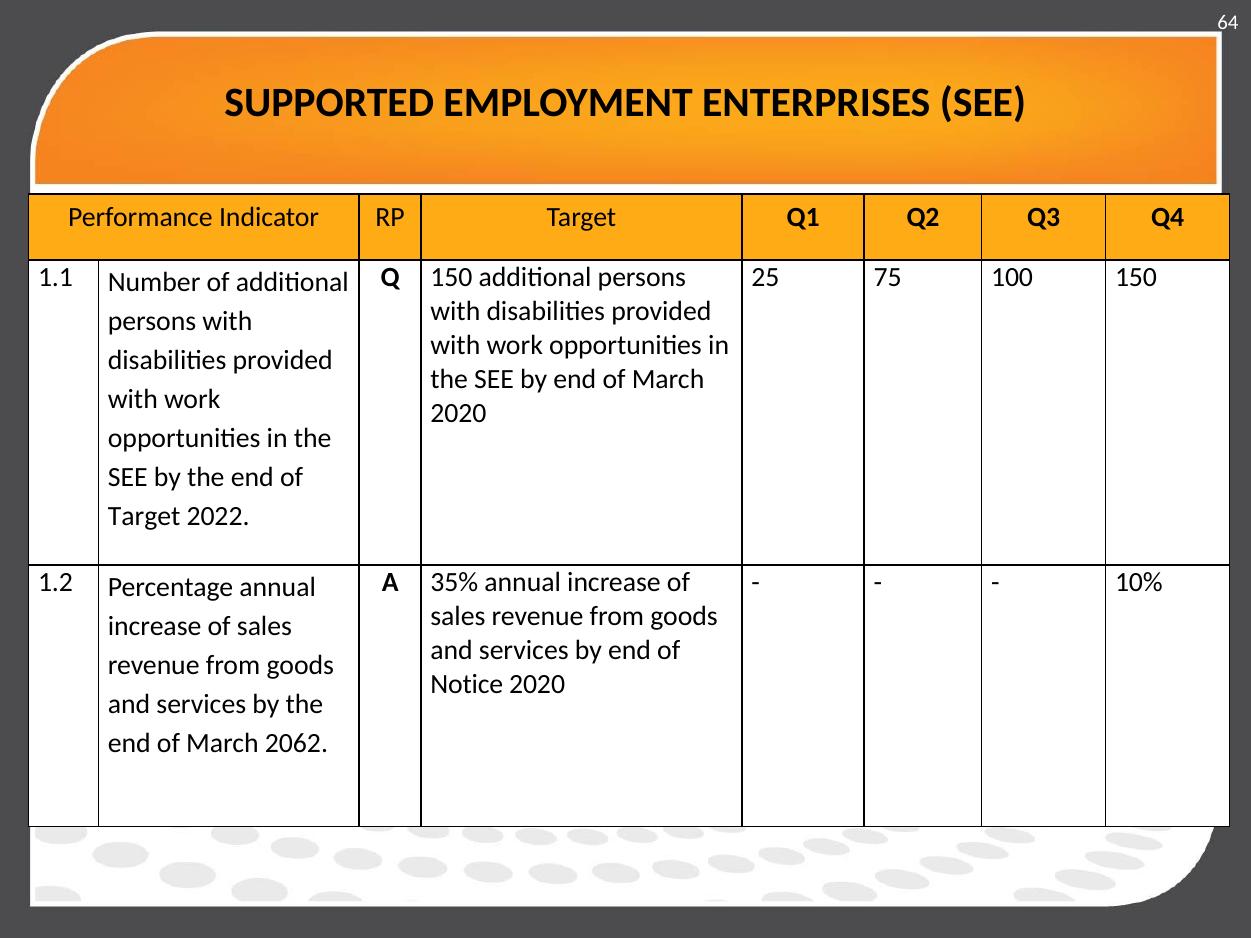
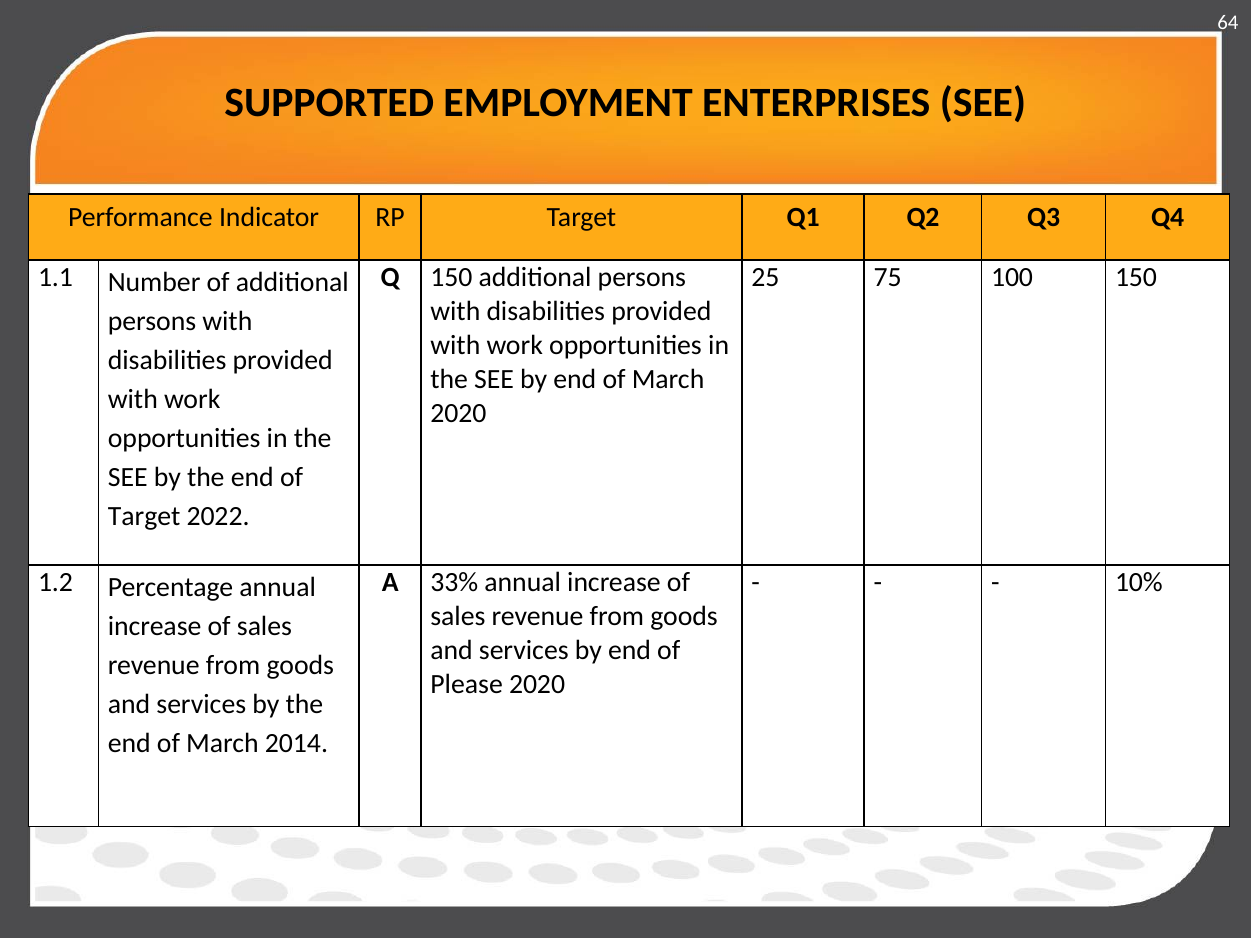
35%: 35% -> 33% (454, 582)
Notice: Notice -> Please (467, 684)
2062: 2062 -> 2014 (296, 744)
